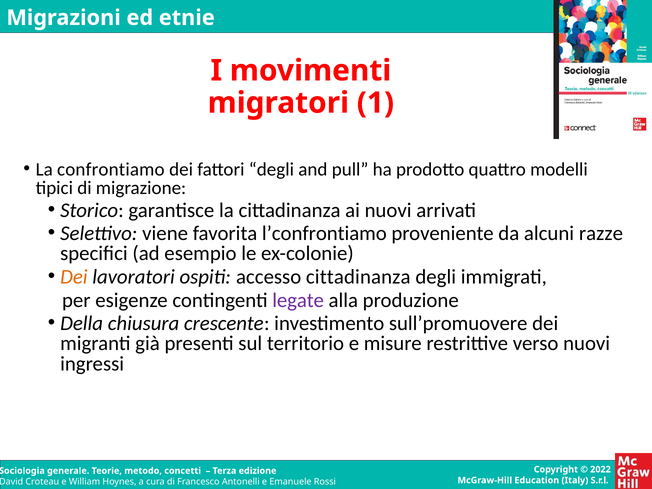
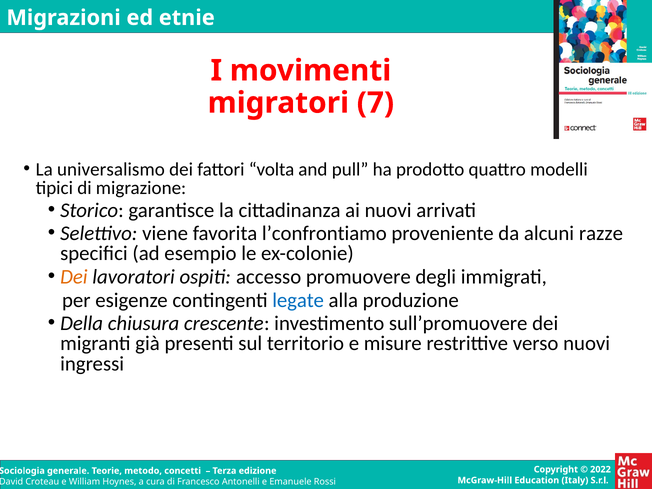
1: 1 -> 7 (375, 103)
confrontiamo: confrontiamo -> universalismo (111, 169)
fattori degli: degli -> volta (272, 169)
accesso cittadinanza: cittadinanza -> promuovere (358, 277)
legate colour: purple -> blue (298, 300)
